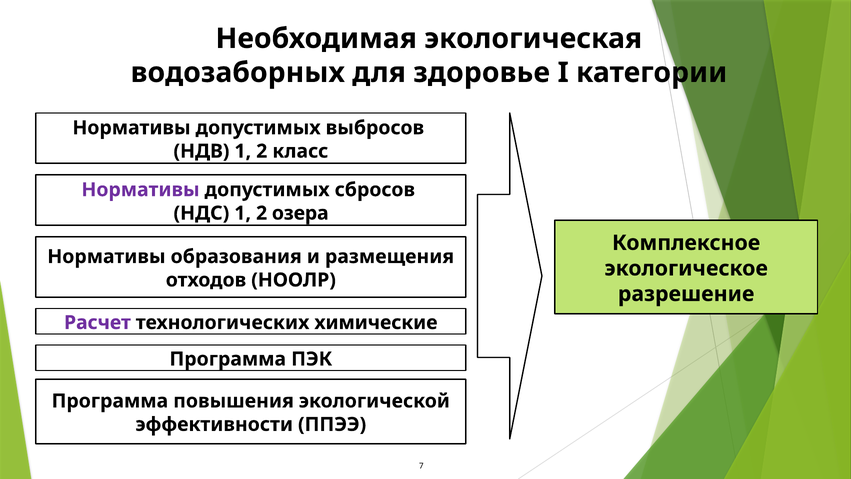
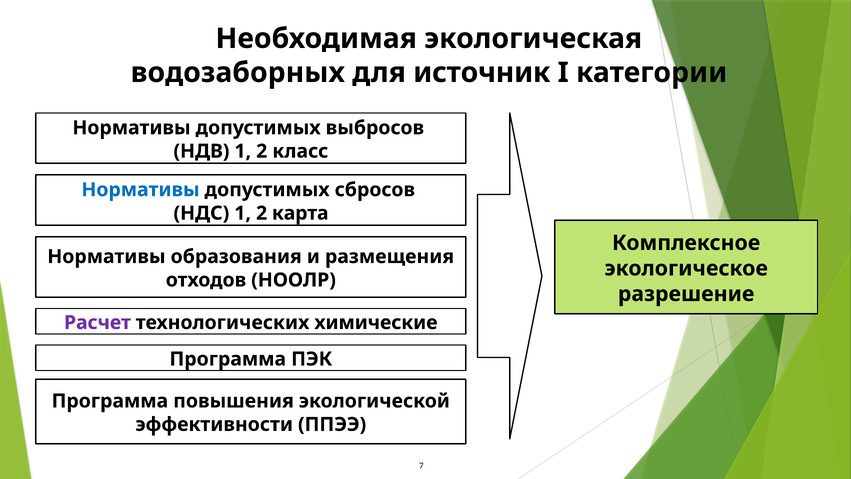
здоровье: здоровье -> источник (482, 73)
Нормативы colour: purple -> blue (141, 190)
озера: озера -> карта (300, 213)
